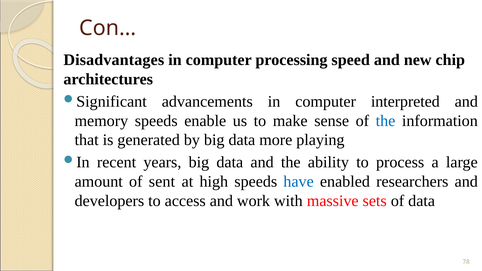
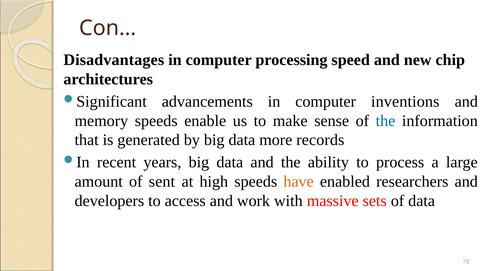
interpreted: interpreted -> inventions (405, 101)
playing: playing -> records (320, 140)
have colour: blue -> orange (299, 182)
